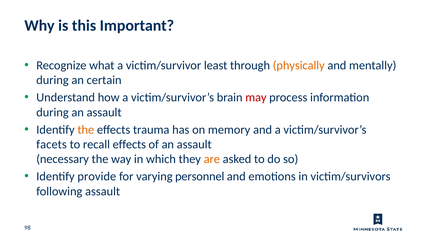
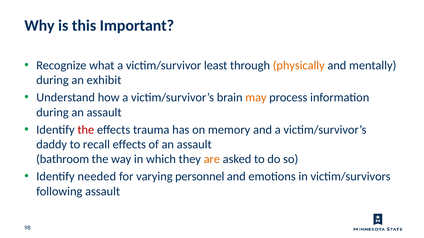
certain: certain -> exhibit (104, 80)
may colour: red -> orange (256, 98)
the colour: orange -> red (86, 130)
facets: facets -> daddy (52, 145)
necessary: necessary -> bathroom (63, 160)
provide: provide -> needed (97, 177)
